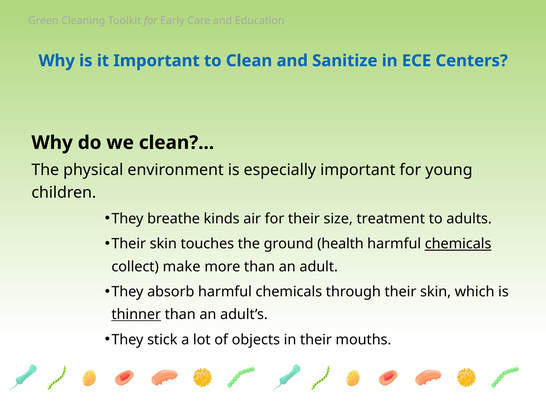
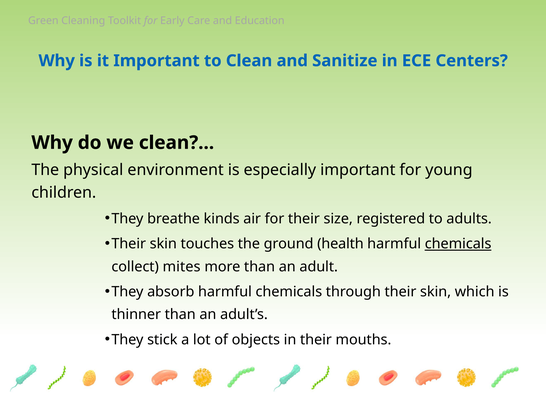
treatment: treatment -> registered (391, 219)
make: make -> mites (182, 267)
thinner underline: present -> none (136, 315)
